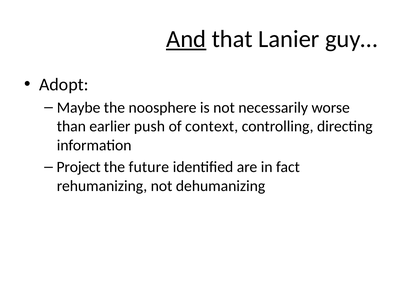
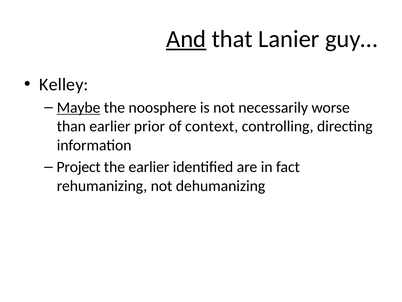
Adopt: Adopt -> Kelley (64, 84)
Maybe underline: none -> present (79, 107)
push: push -> prior (149, 126)
the future: future -> earlier (149, 167)
